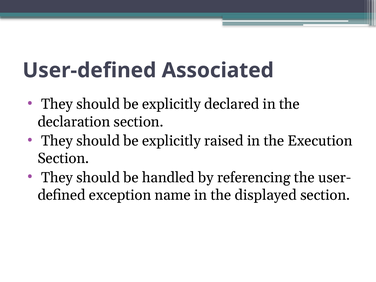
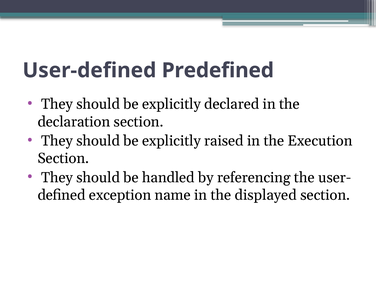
Associated: Associated -> Predefined (218, 70)
